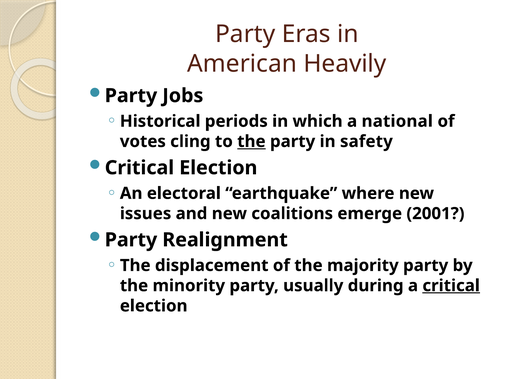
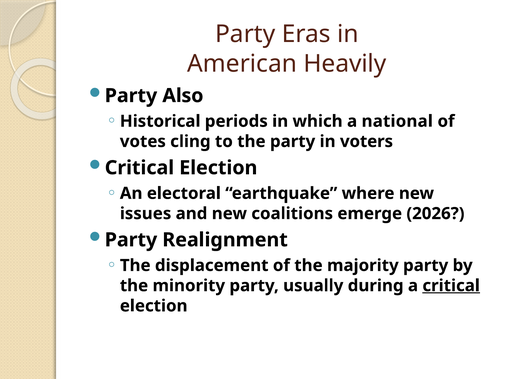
Jobs: Jobs -> Also (183, 96)
the underline: present -> none (251, 142)
safety: safety -> voters (367, 142)
2001: 2001 -> 2026 (435, 214)
